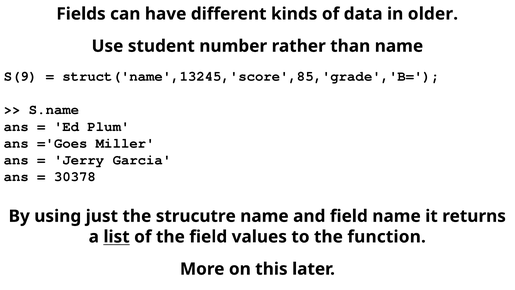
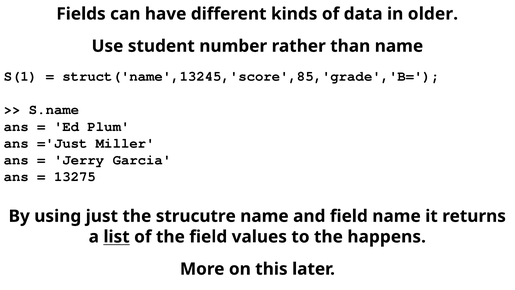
S(9: S(9 -> S(1 (21, 76)
='Goes: ='Goes -> ='Just (62, 143)
30378: 30378 -> 13275 (75, 176)
function: function -> happens (387, 237)
